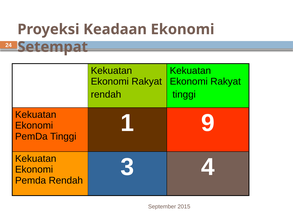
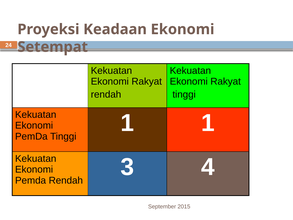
1 9: 9 -> 1 (208, 123)
